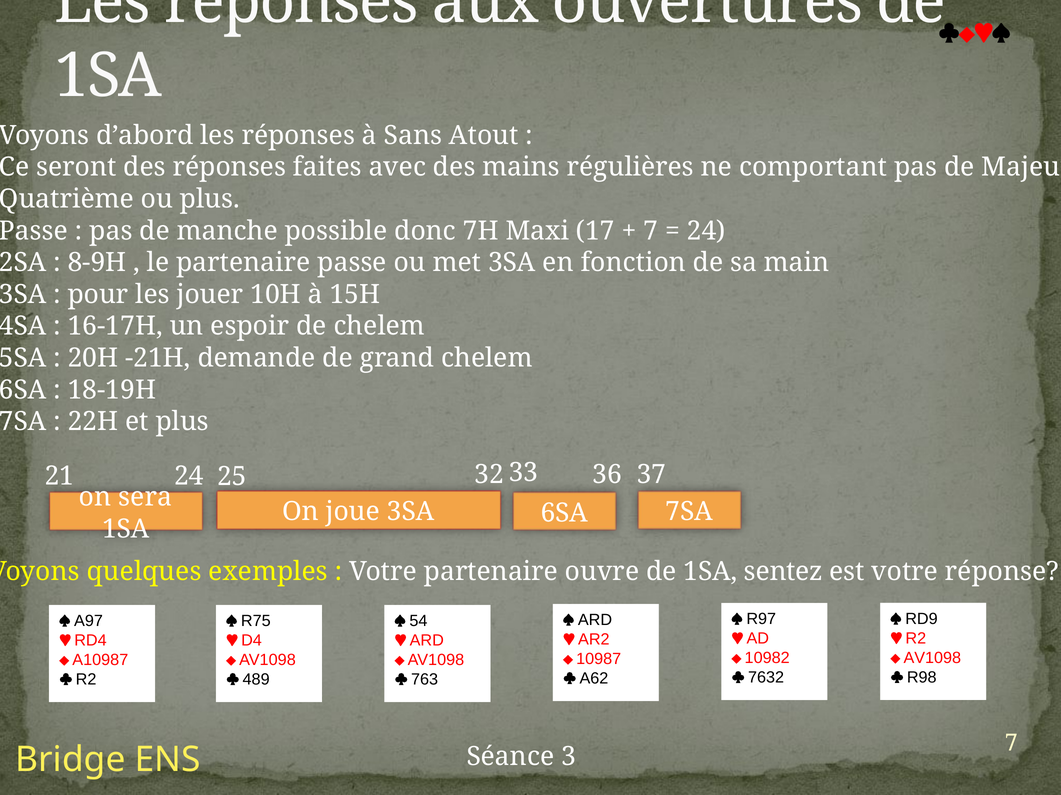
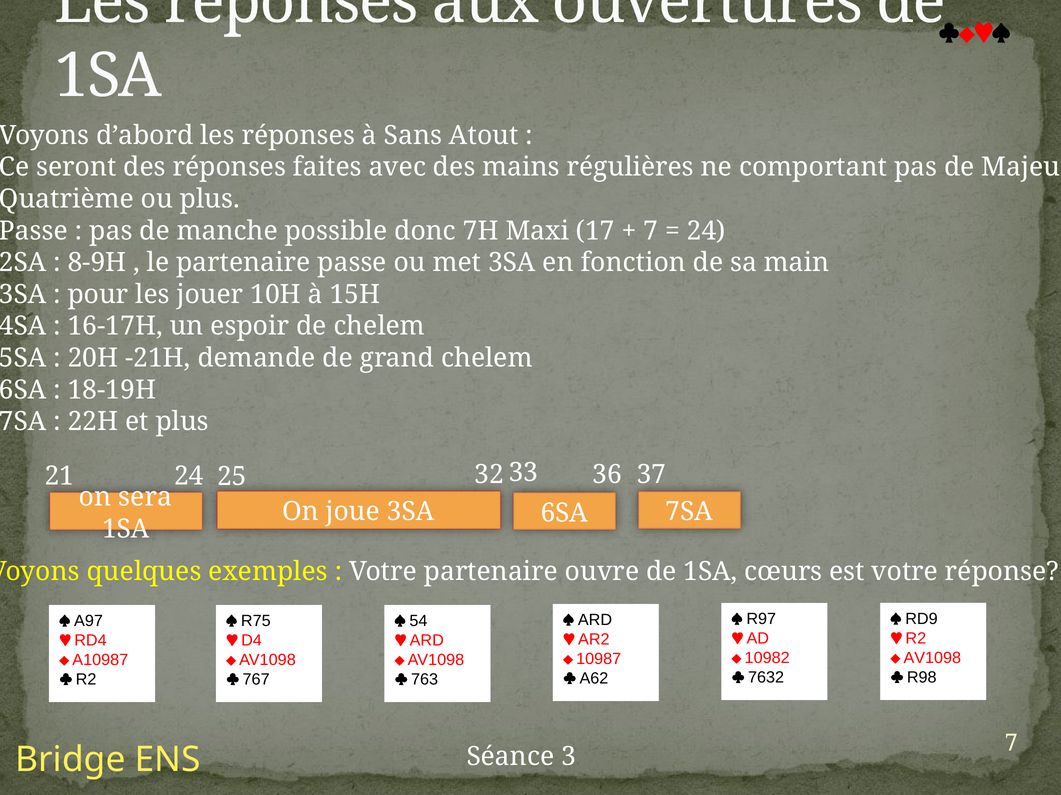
sentez: sentez -> cœurs (783, 572)
489: 489 -> 767 (256, 680)
